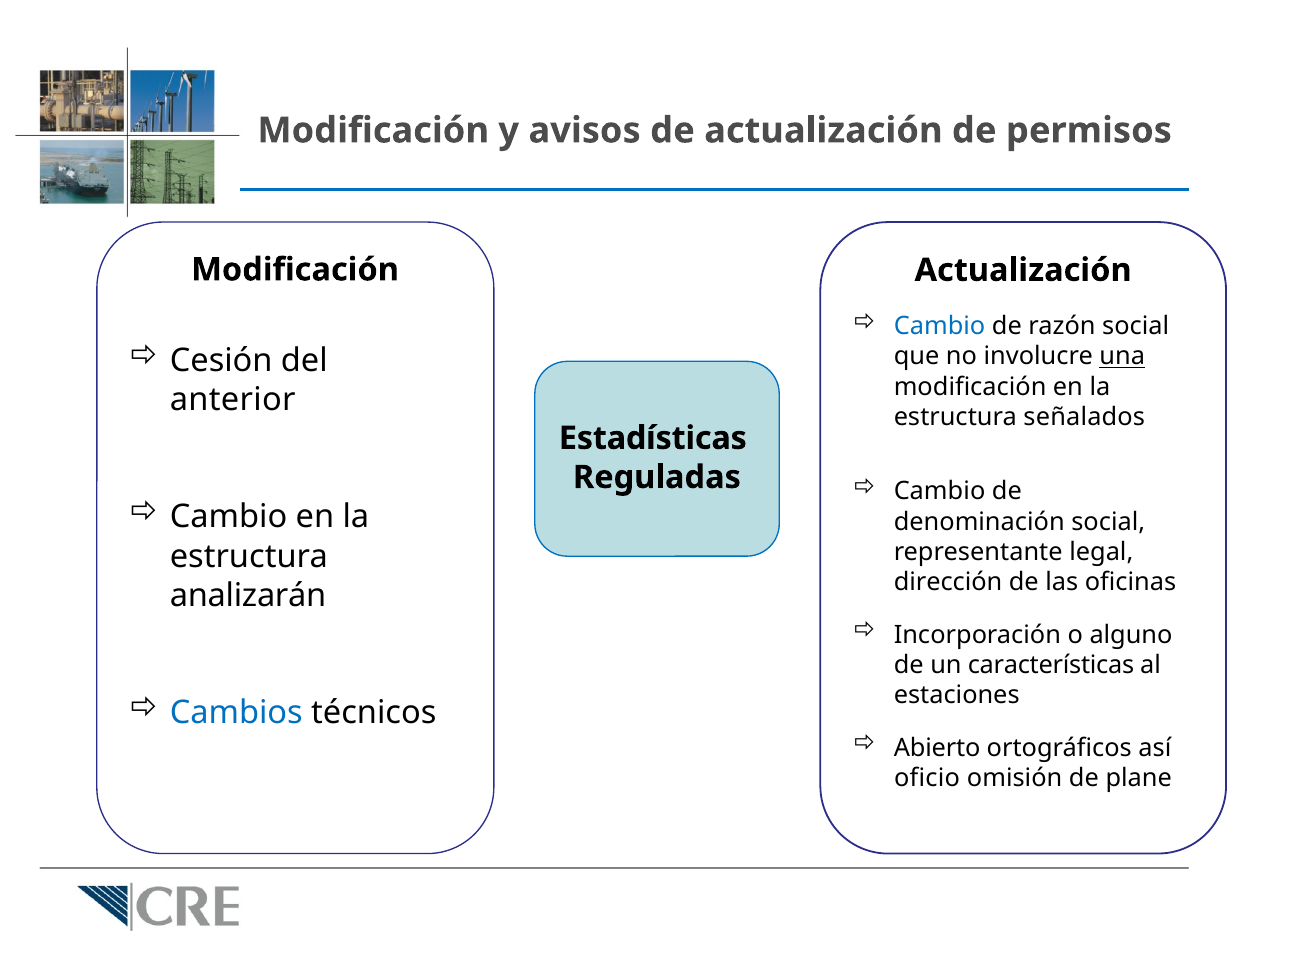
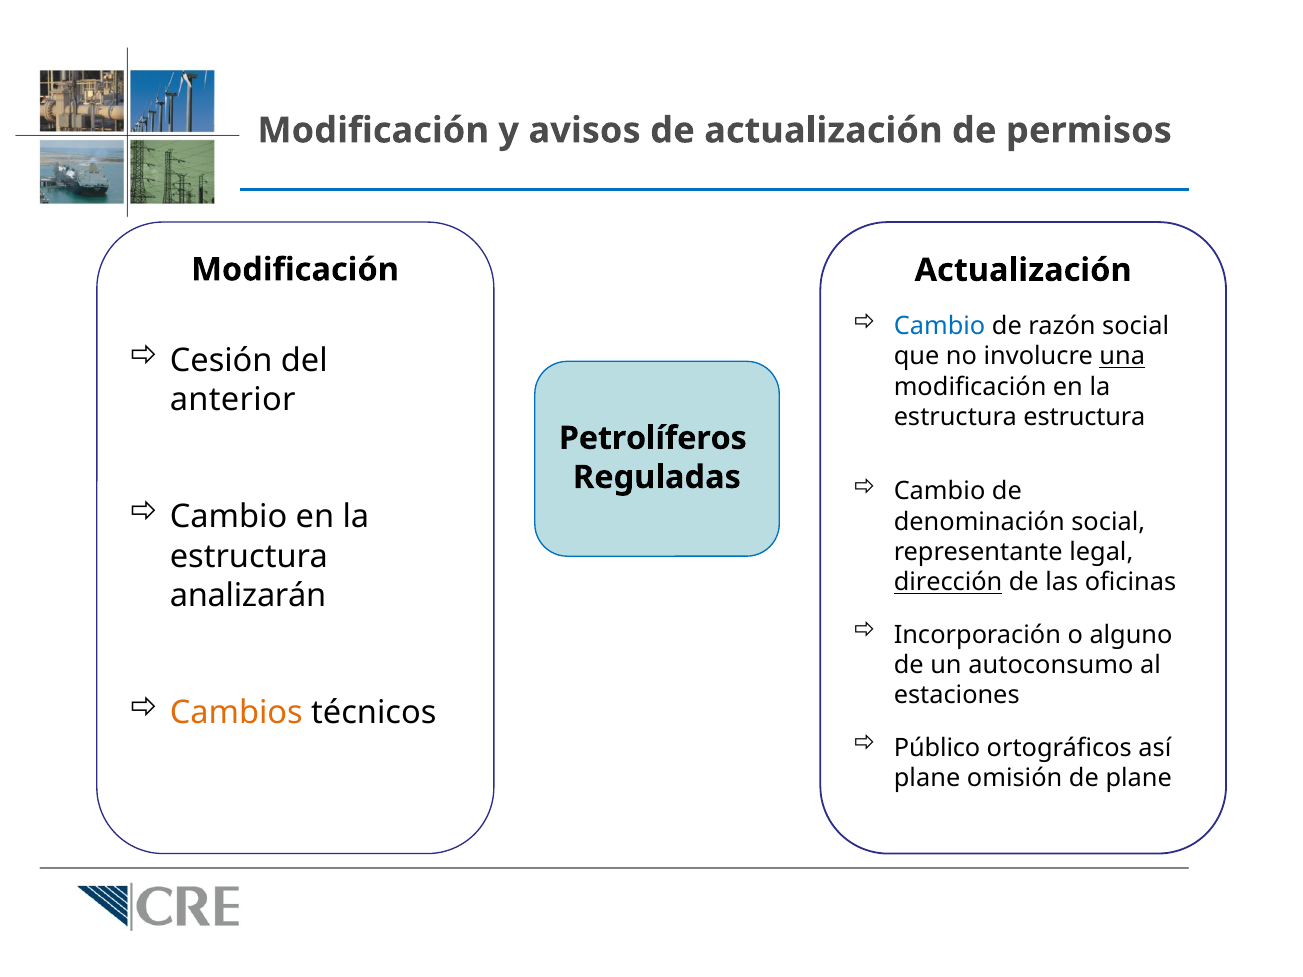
estructura señalados: señalados -> estructura (1084, 418)
Estadísticas: Estadísticas -> Petrolíferos (653, 438)
dirección underline: none -> present (948, 583)
características: características -> autoconsumo (1051, 665)
Cambios colour: blue -> orange (236, 713)
Abierto: Abierto -> Público (937, 748)
oficio: oficio -> plane (927, 778)
